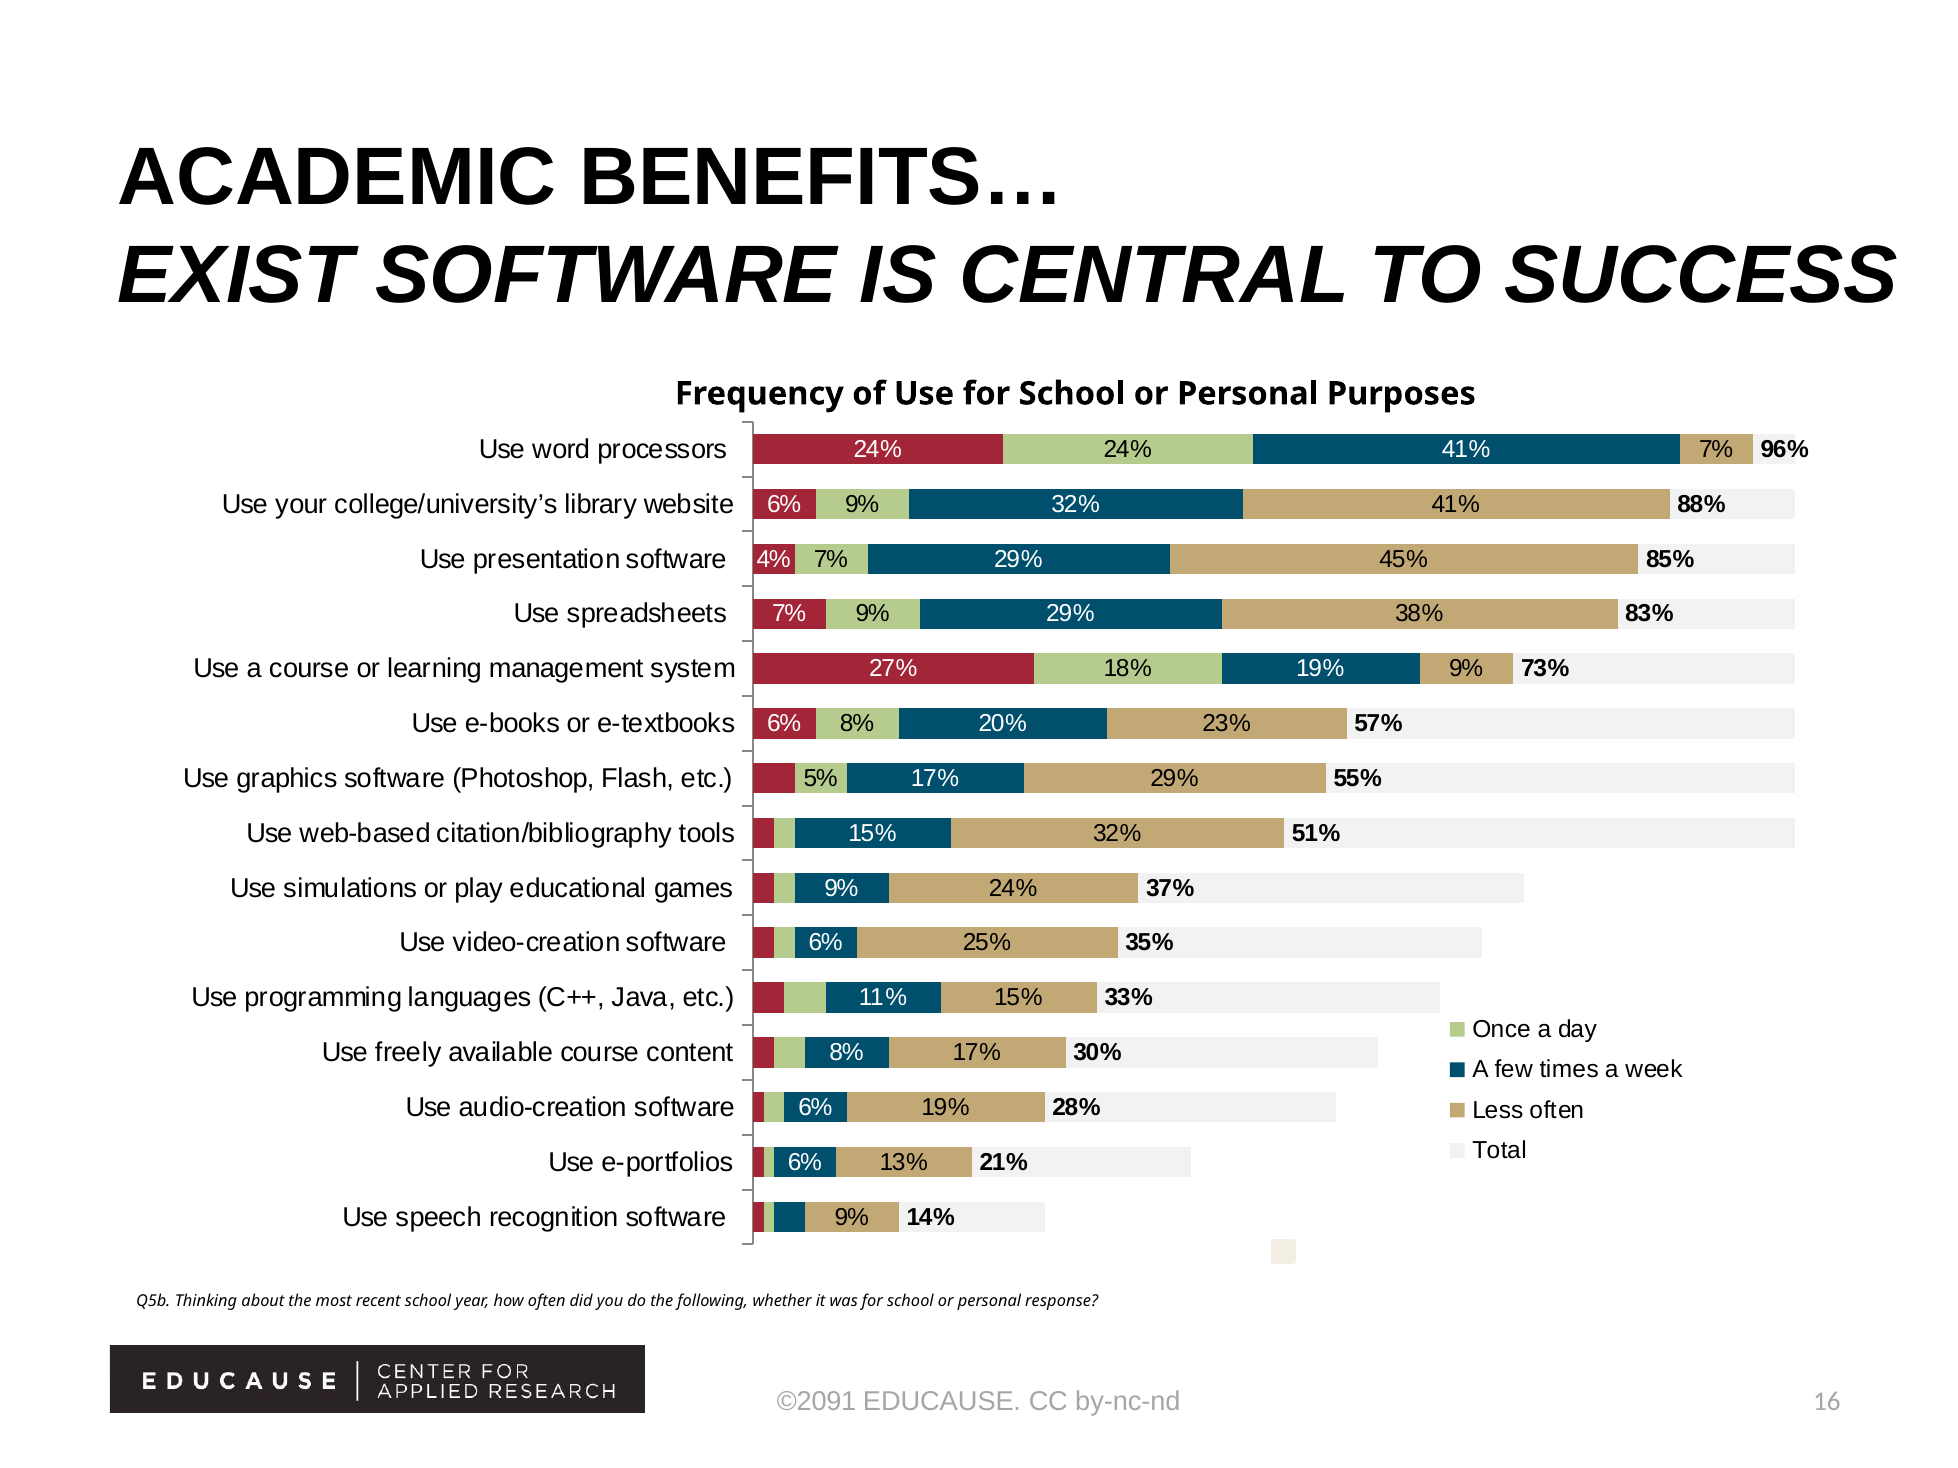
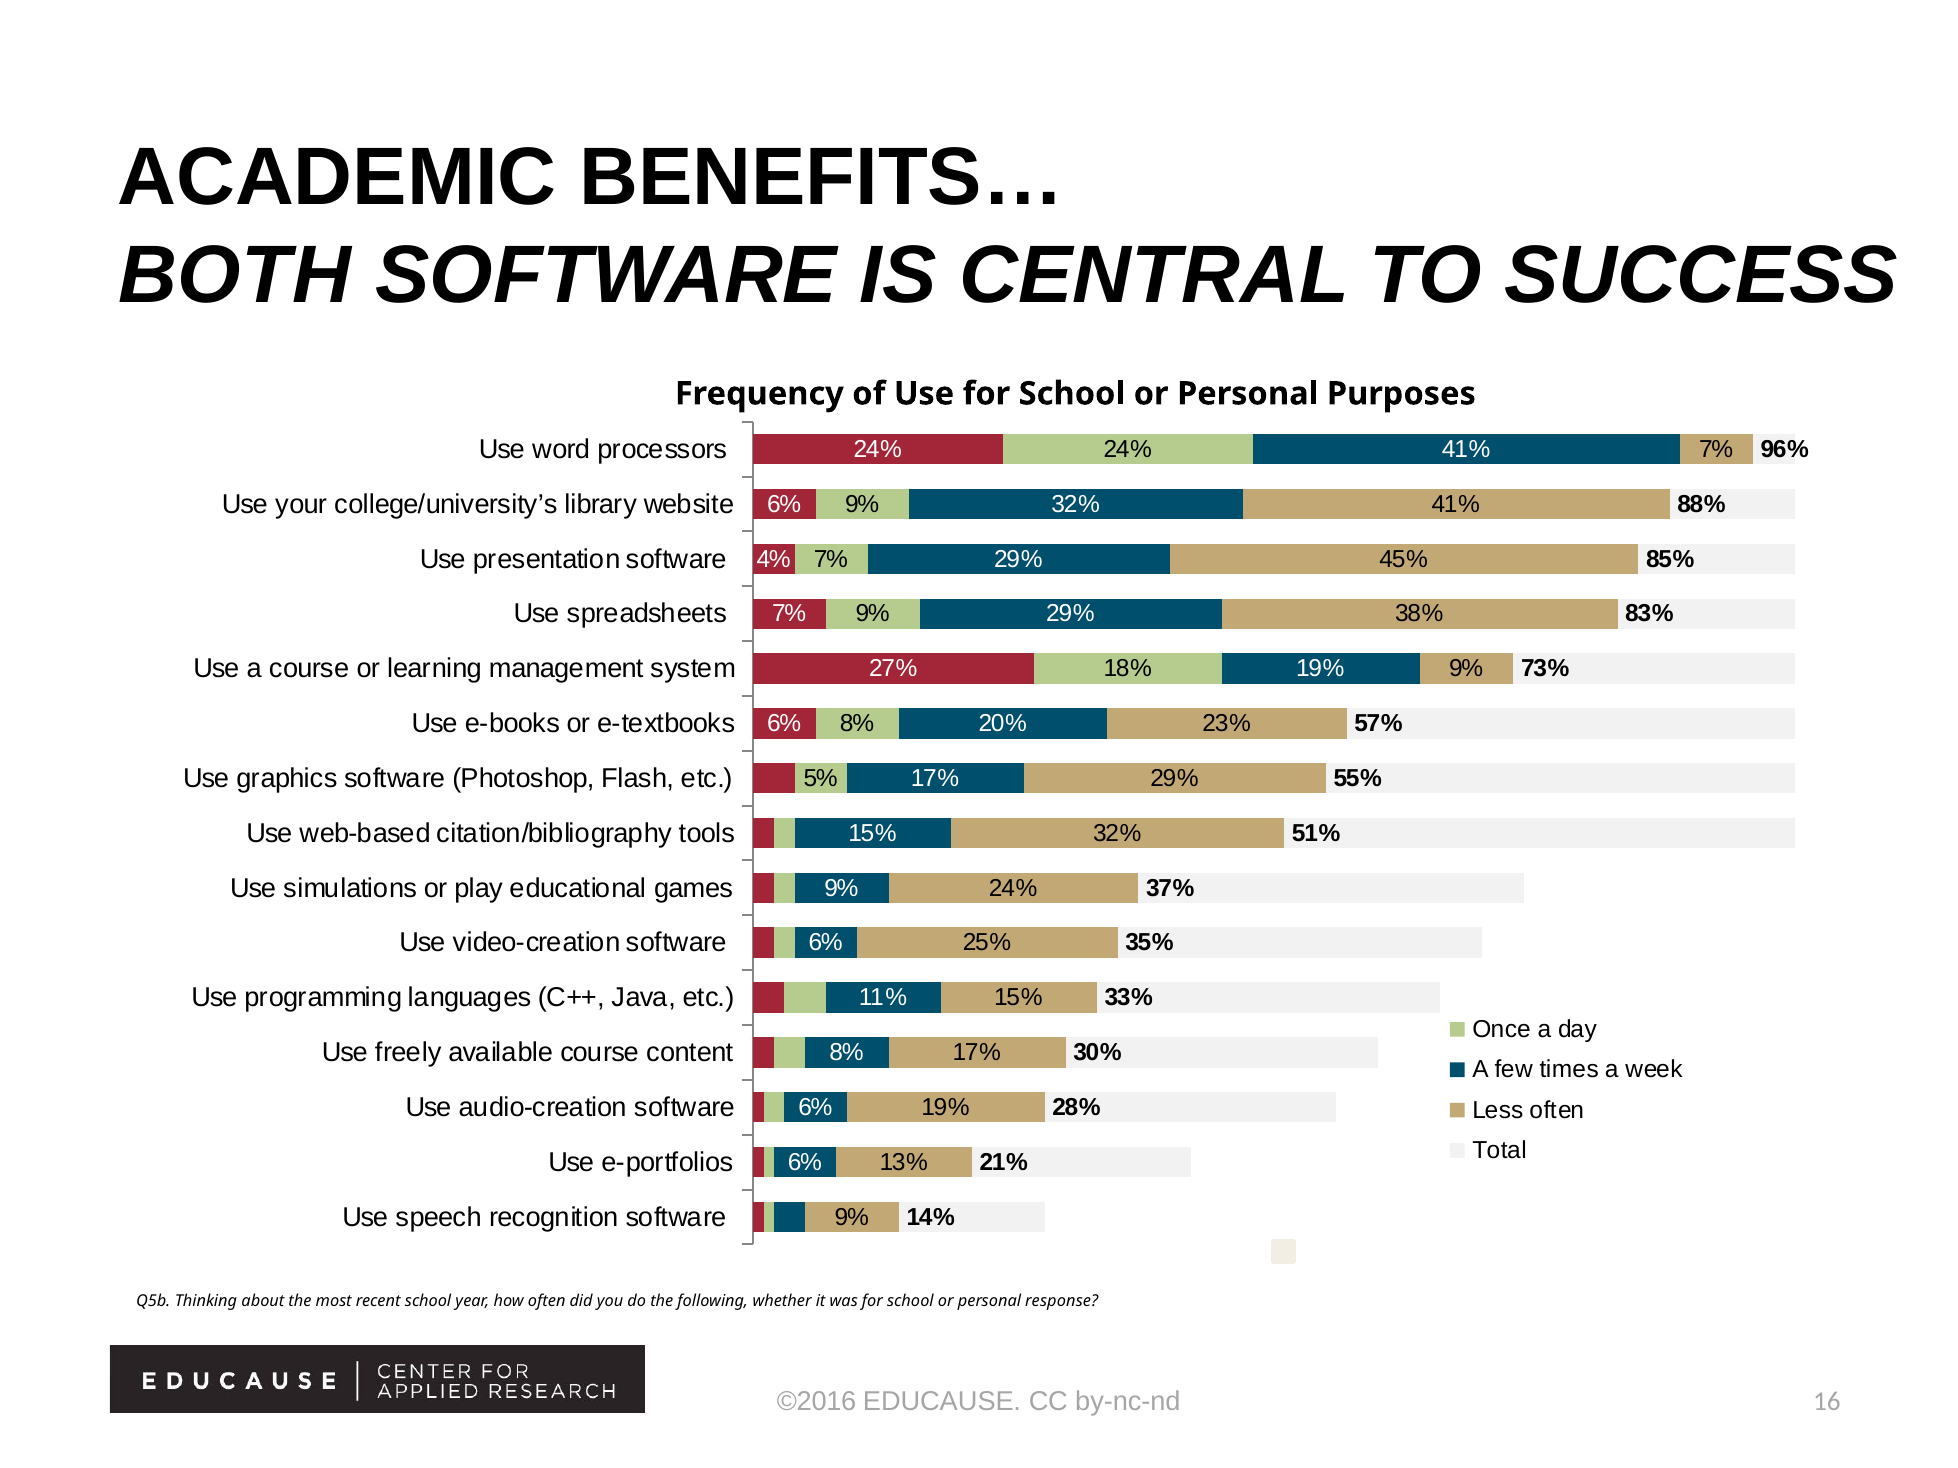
EXIST: EXIST -> BOTH (235, 275)
©2091: ©2091 -> ©2016 (817, 1402)
